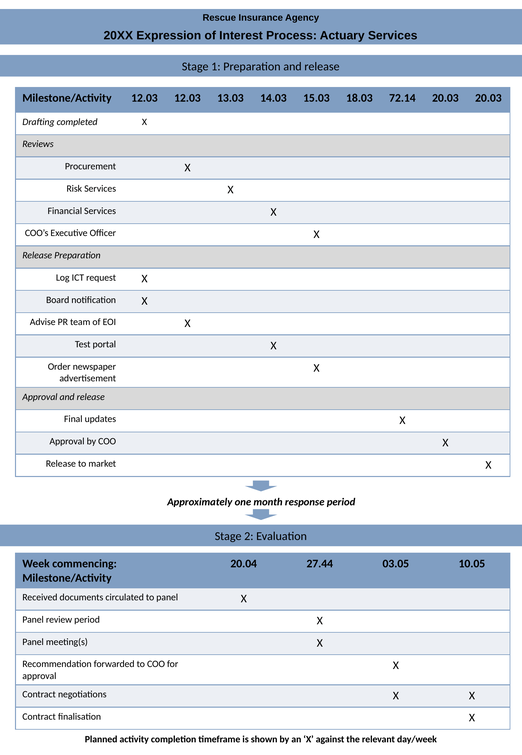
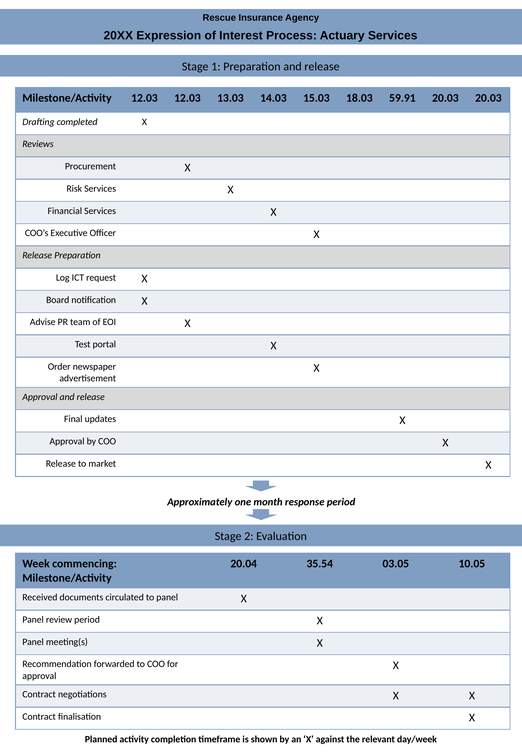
72.14: 72.14 -> 59.91 (402, 98)
27.44: 27.44 -> 35.54 (320, 563)
